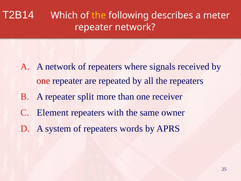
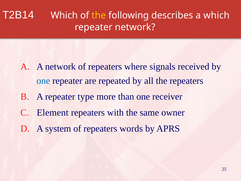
a meter: meter -> which (216, 15)
one colour: red -> blue (43, 81)
split: split -> type (86, 97)
